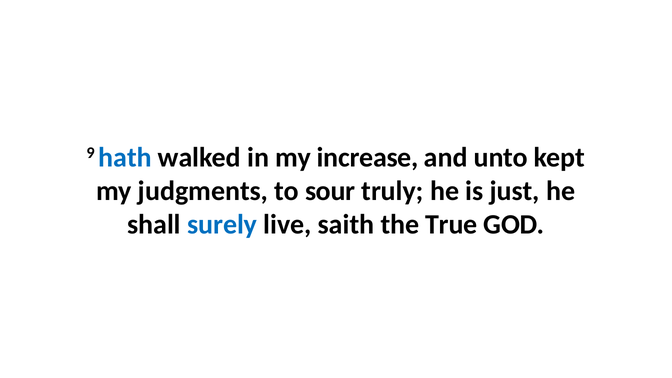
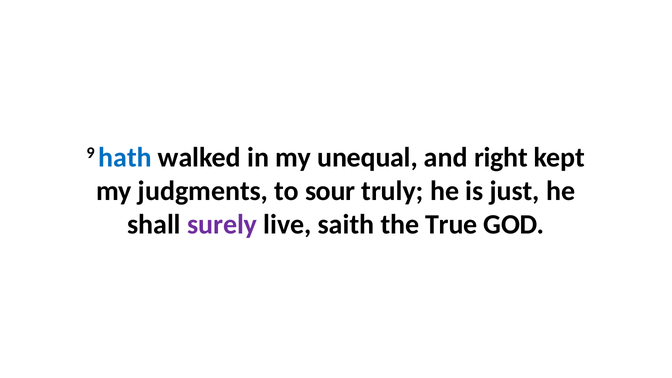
increase: increase -> unequal (368, 157)
unto: unto -> right (501, 157)
surely colour: blue -> purple (222, 225)
